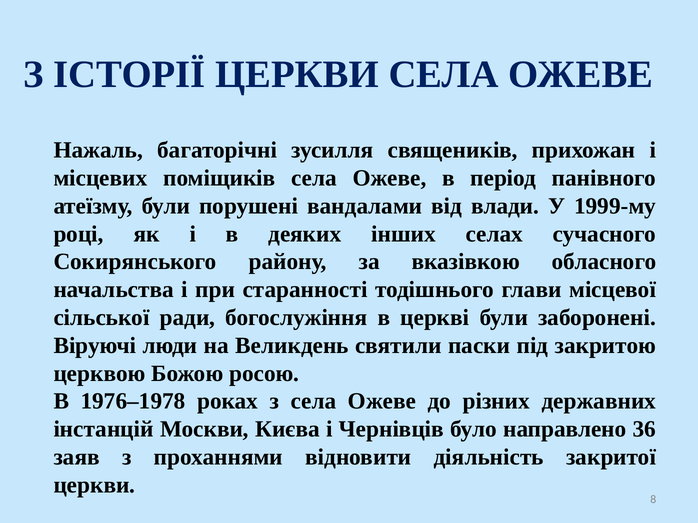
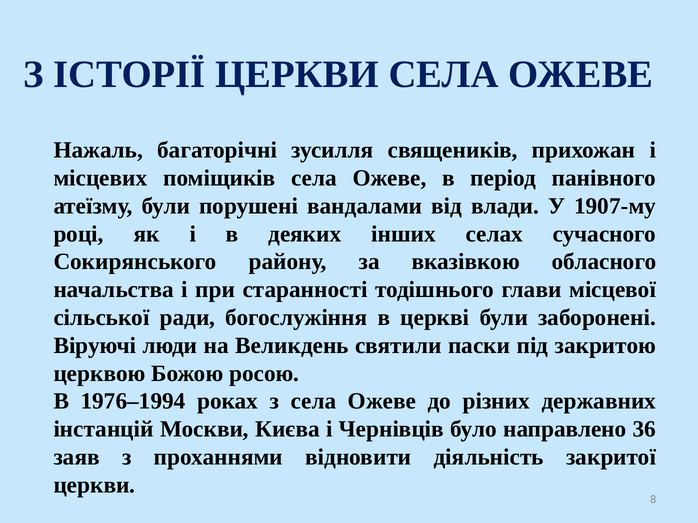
1999-му: 1999-му -> 1907-му (615, 206)
1976–1978: 1976–1978 -> 1976–1994 (133, 402)
